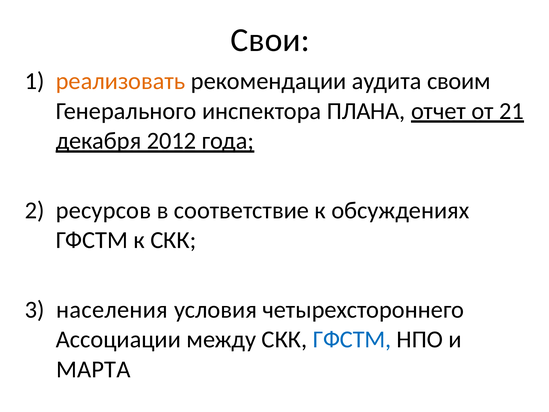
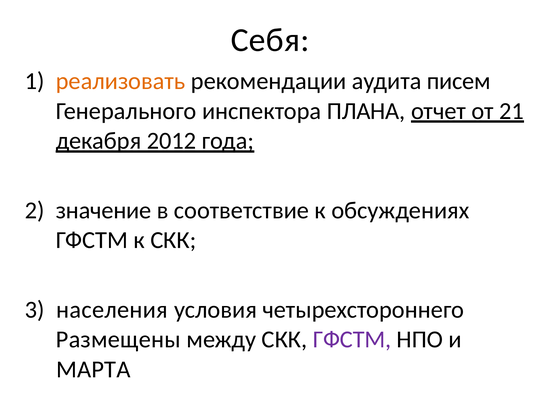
Свои: Свои -> Себя (270, 40)
своим: своим -> писем (459, 81)
ресурсов: ресурсов -> значение (104, 210)
Ассоциации: Ассоциации -> Размещены (118, 339)
ГФСТМ colour: blue -> purple (352, 339)
